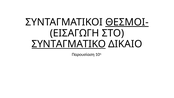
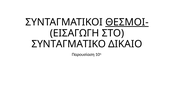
ΣΥΝΤΑΓΜΑΤΙΚΟ underline: present -> none (69, 44)
